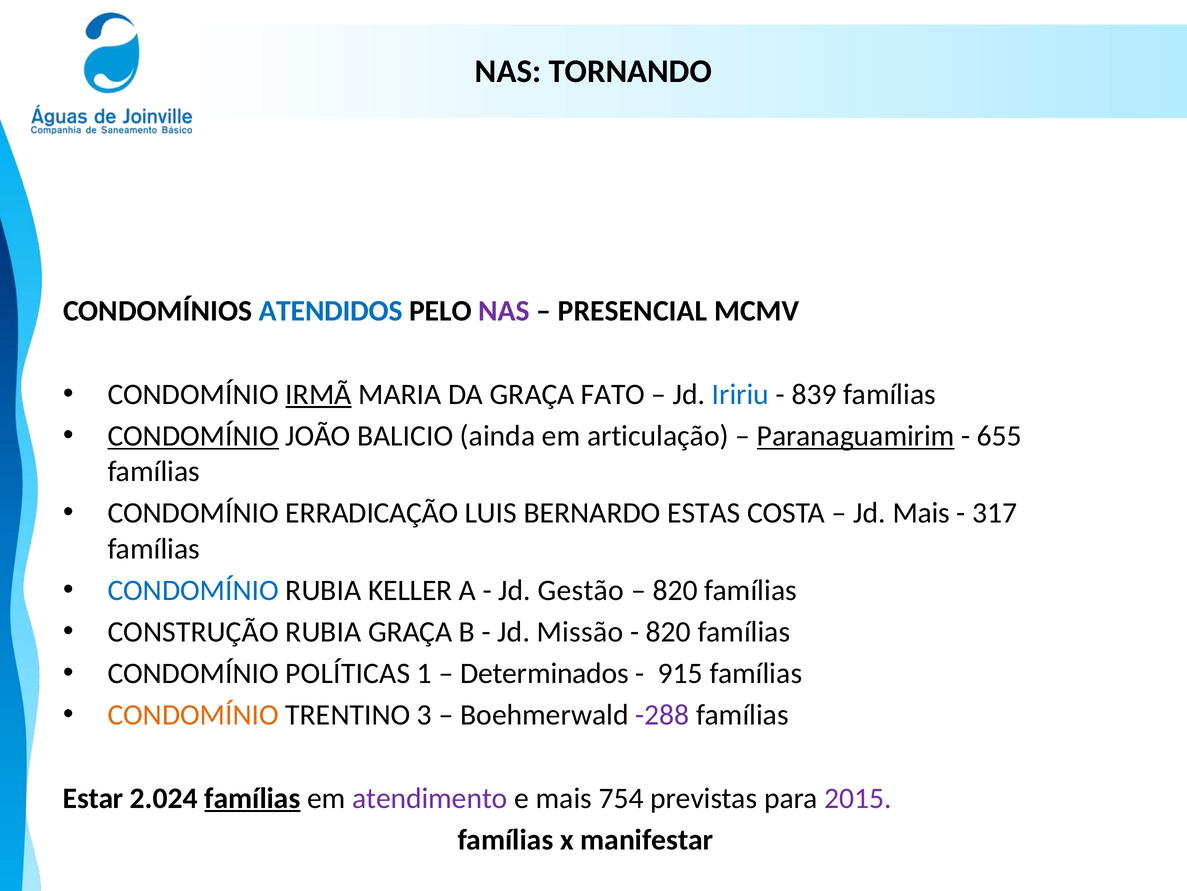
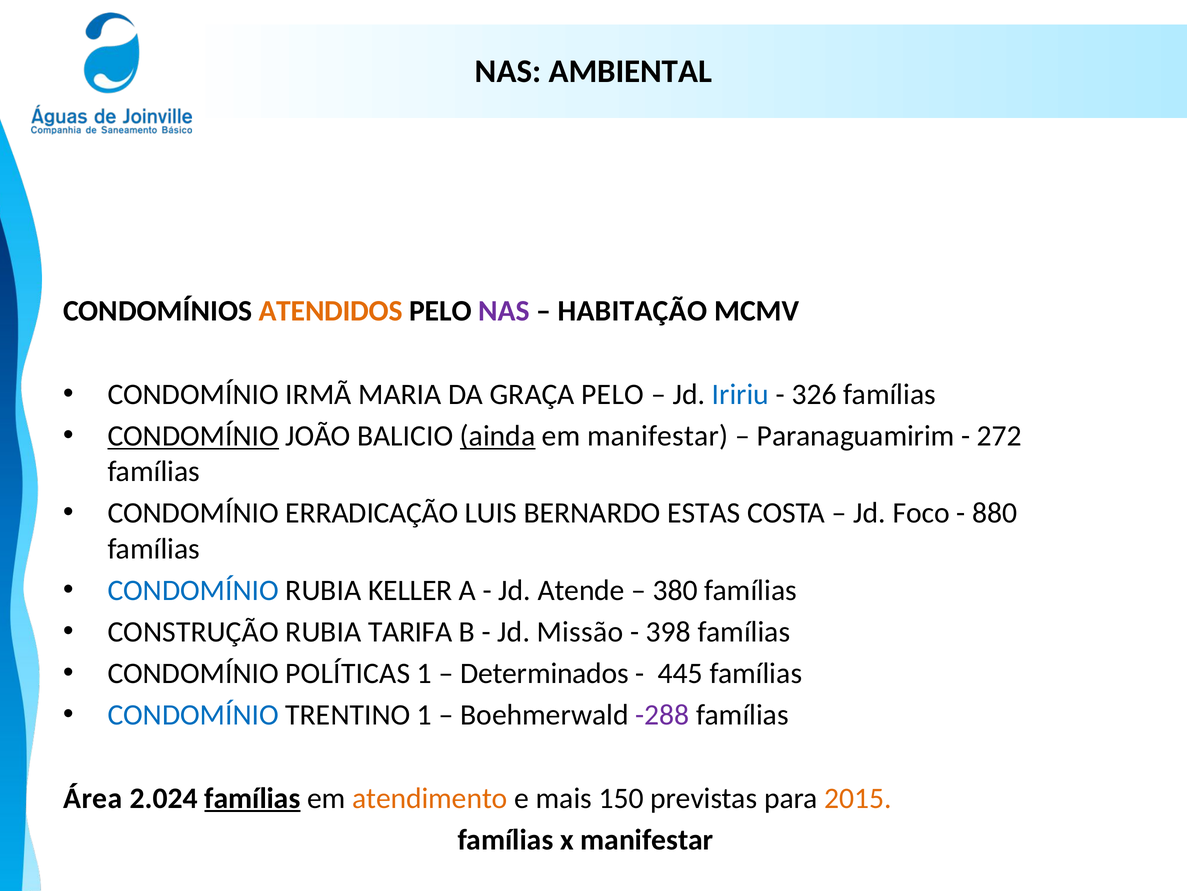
TORNANDO: TORNANDO -> AMBIENTAL (630, 71)
ATENDIDOS colour: blue -> orange (331, 311)
PRESENCIAL: PRESENCIAL -> HABITAÇÃO (632, 311)
IRMÃ underline: present -> none (318, 394)
GRAÇA FATO: FATO -> PELO (613, 394)
839: 839 -> 326 (814, 394)
ainda underline: none -> present (498, 436)
em articulação: articulação -> manifestar (658, 436)
Paranaguamirim underline: present -> none (856, 436)
655: 655 -> 272 (999, 436)
Jd Mais: Mais -> Foco (921, 513)
317: 317 -> 880 (995, 513)
Gestão: Gestão -> Atende (581, 590)
820: 820 -> 380 (675, 590)
RUBIA GRAÇA: GRAÇA -> TARIFA (410, 631)
820: 820 -> 398 (668, 631)
915: 915 -> 445 (680, 673)
CONDOMÍNIO colour: orange -> blue (193, 714)
TRENTINO 3: 3 -> 1 (424, 714)
Estar: Estar -> Área (93, 798)
atendimento colour: purple -> orange (430, 798)
754: 754 -> 150 (621, 798)
2015 colour: purple -> orange (858, 798)
